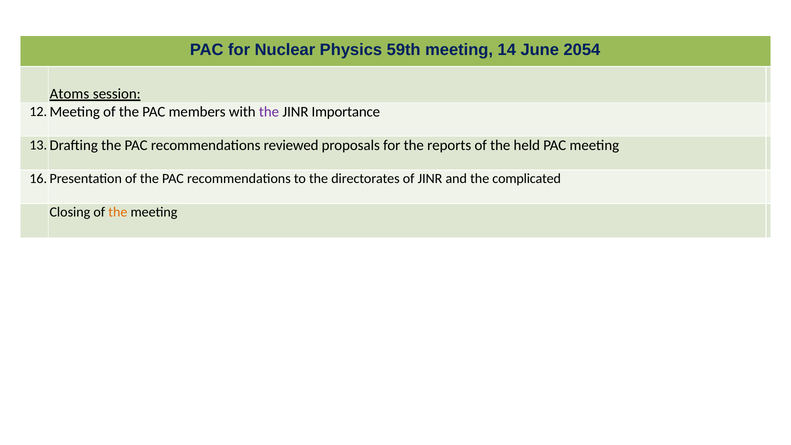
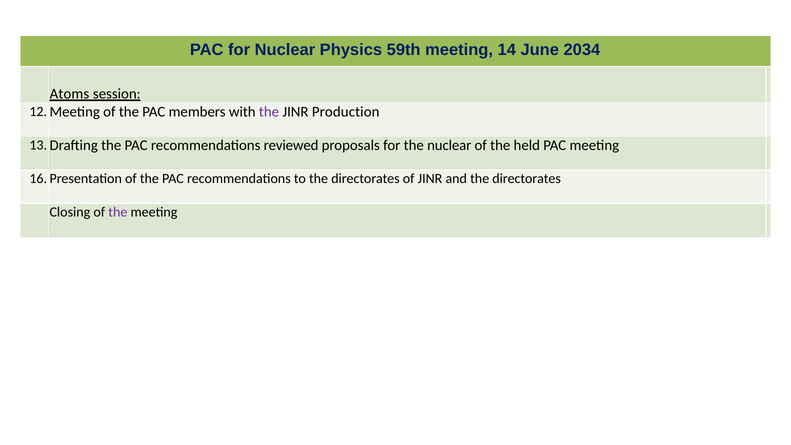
2054: 2054 -> 2034 (582, 50)
Importance: Importance -> Production (346, 112)
the reports: reports -> nuclear (449, 146)
and the complicated: complicated -> directorates (527, 179)
the colour: orange -> purple (118, 212)
